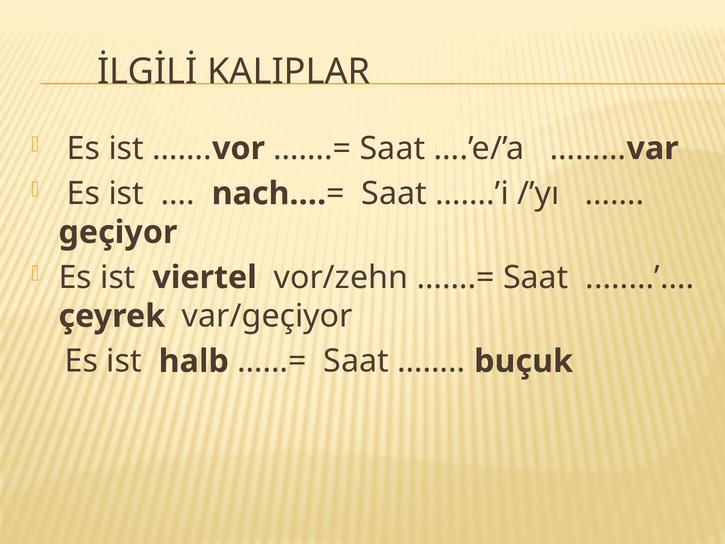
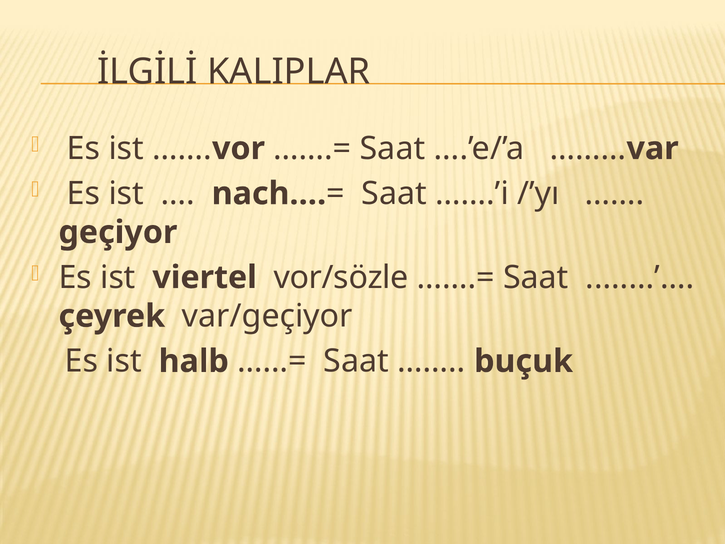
vor/zehn: vor/zehn -> vor/sözle (341, 277)
